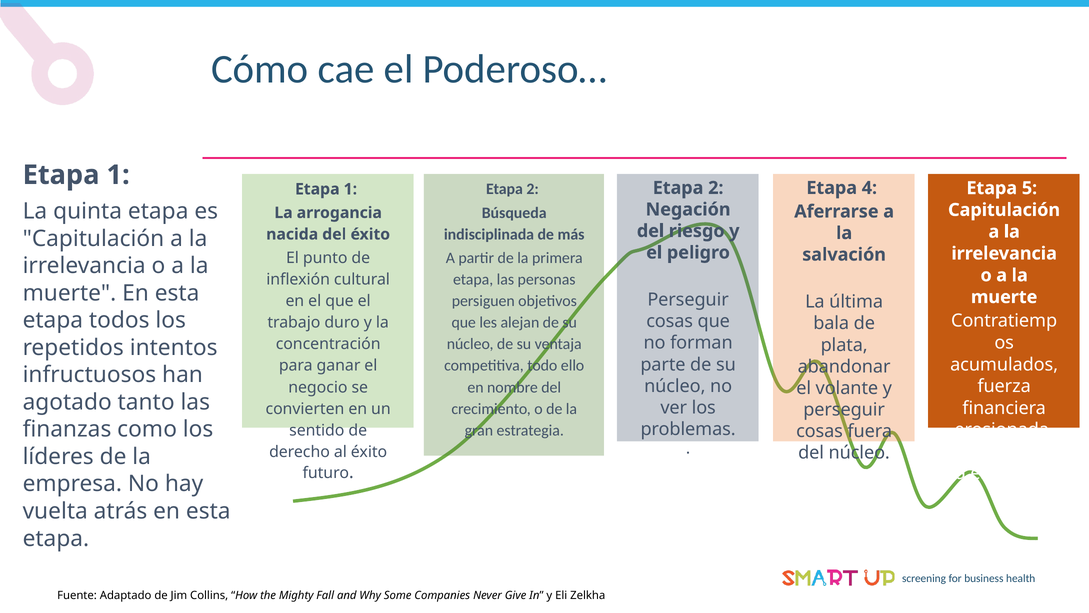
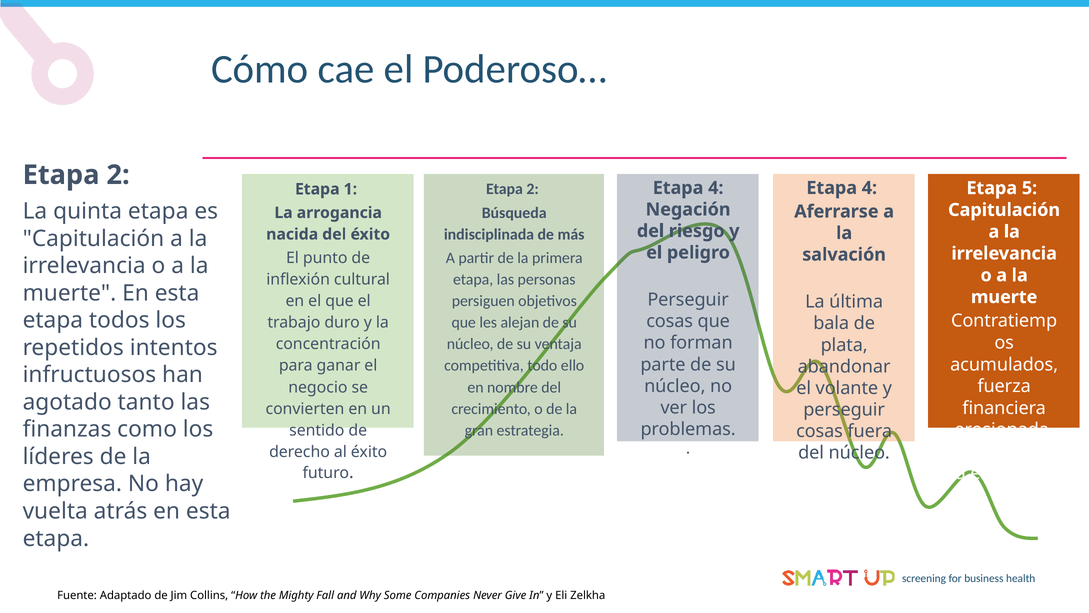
1: 1 -> 2 (118, 175)
2: 2 -> 4 (716, 188)
